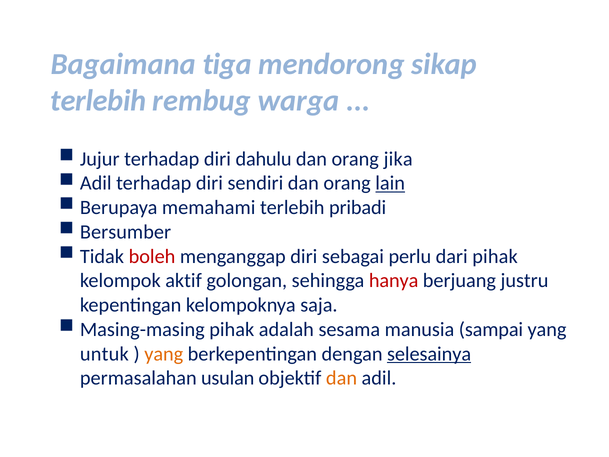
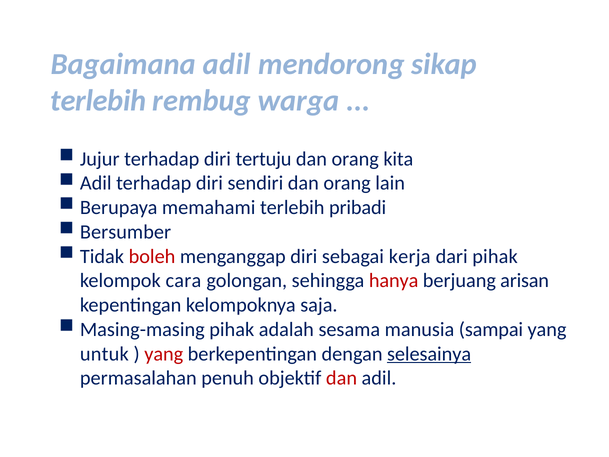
Bagaimana tiga: tiga -> adil (227, 64)
dahulu: dahulu -> tertuju (264, 159)
jika: jika -> kita (398, 159)
lain underline: present -> none (390, 183)
perlu: perlu -> kerja (410, 256)
aktif: aktif -> cara (183, 281)
justru: justru -> arisan (525, 281)
yang colour: orange -> red (164, 354)
usulan: usulan -> penuh (228, 378)
dan colour: orange -> red (342, 378)
